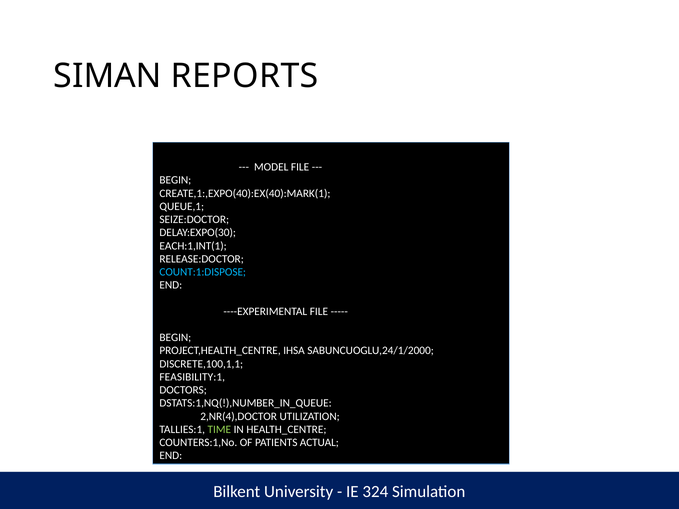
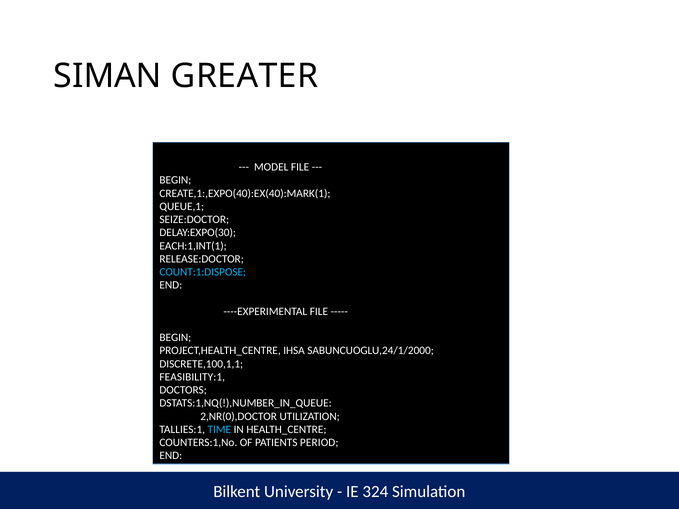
REPORTS: REPORTS -> GREATER (245, 76)
2,NR(4),DOCTOR: 2,NR(4),DOCTOR -> 2,NR(0),DOCTOR (239, 417)
TIME colour: light green -> light blue (219, 430)
ACTUAL: ACTUAL -> PERIOD (319, 443)
